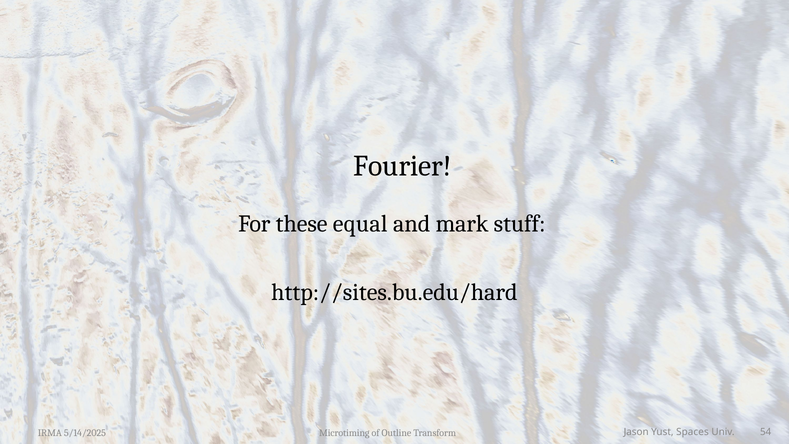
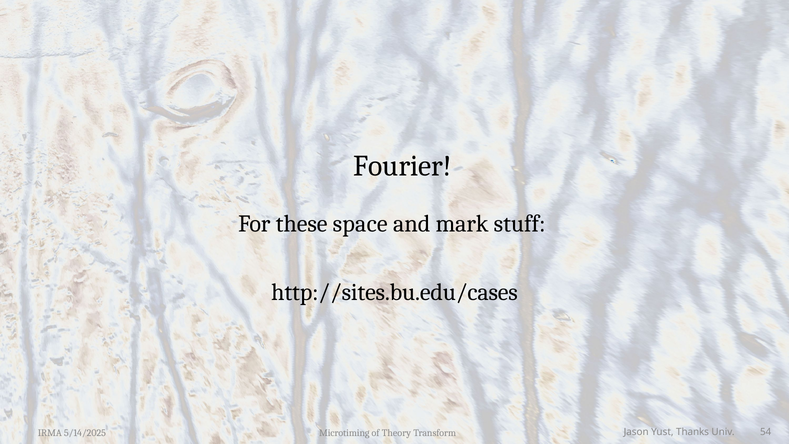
equal: equal -> space (360, 224)
http://sites.bu.edu/hard: http://sites.bu.edu/hard -> http://sites.bu.edu/cases (395, 292)
Outline: Outline -> Theory (396, 433)
Spaces: Spaces -> Thanks (693, 432)
